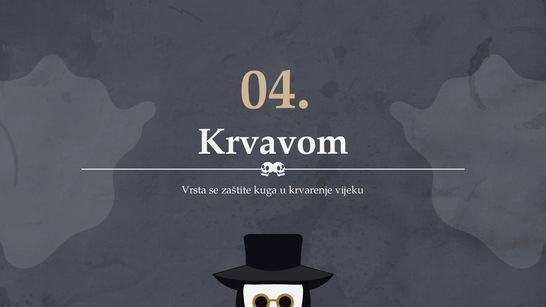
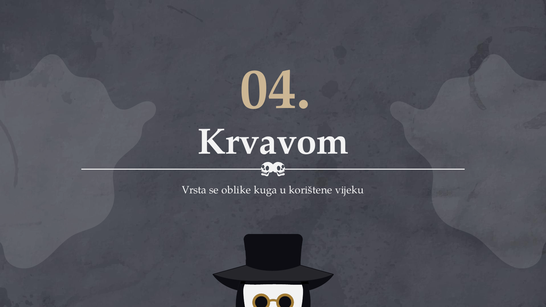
zaštite: zaštite -> oblike (236, 190)
krvarenje: krvarenje -> korištene (311, 190)
